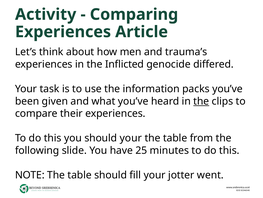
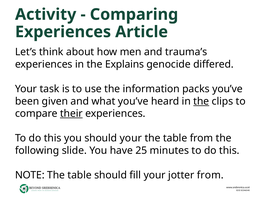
Inflicted: Inflicted -> Explains (125, 64)
their underline: none -> present (71, 113)
jotter went: went -> from (210, 175)
